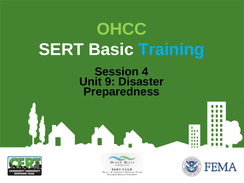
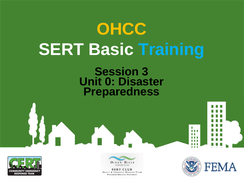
OHCC colour: light green -> yellow (122, 29)
4: 4 -> 3 (145, 72)
9: 9 -> 0 (110, 82)
